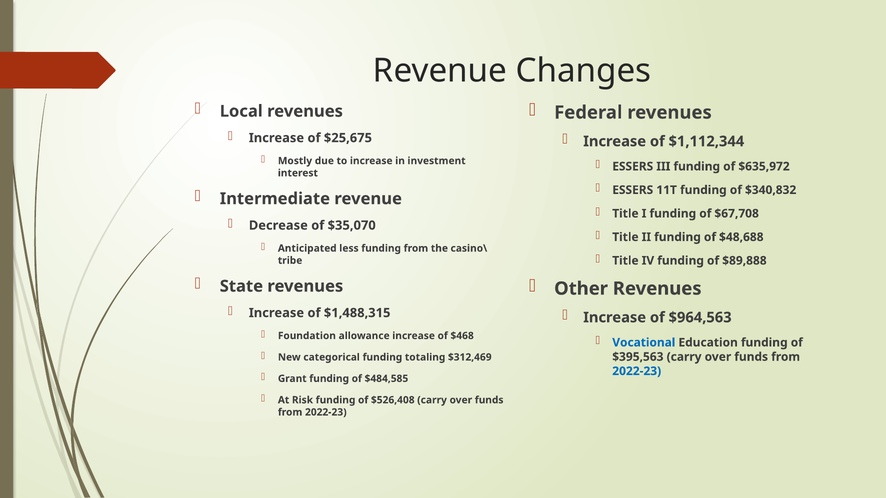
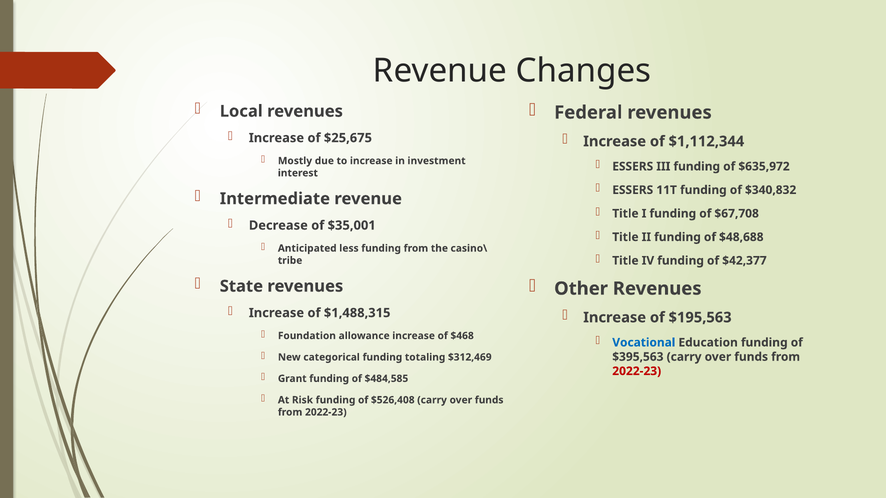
$35,070: $35,070 -> $35,001 (352, 226)
$89,888: $89,888 -> $42,377 (744, 261)
$964,563: $964,563 -> $195,563 (700, 318)
2022-23 colour: blue -> red (637, 371)
